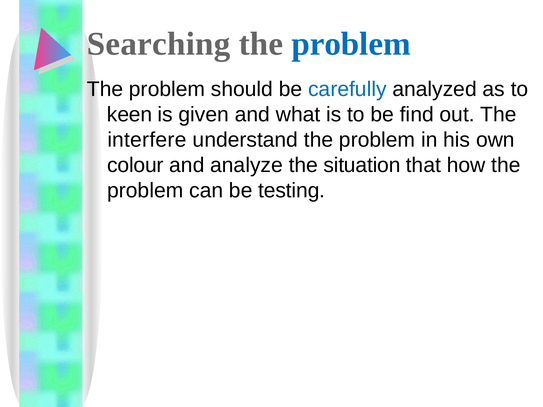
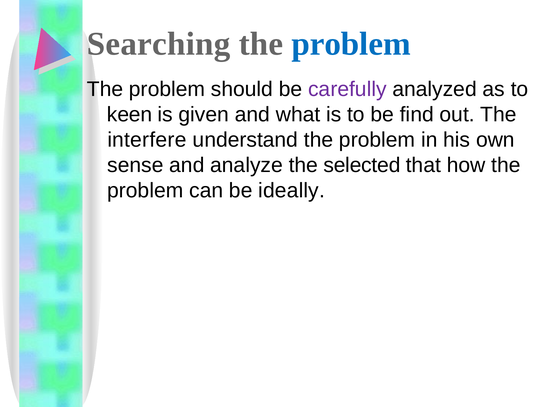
carefully colour: blue -> purple (347, 89)
colour: colour -> sense (135, 165)
situation: situation -> selected (362, 165)
testing: testing -> ideally (292, 191)
